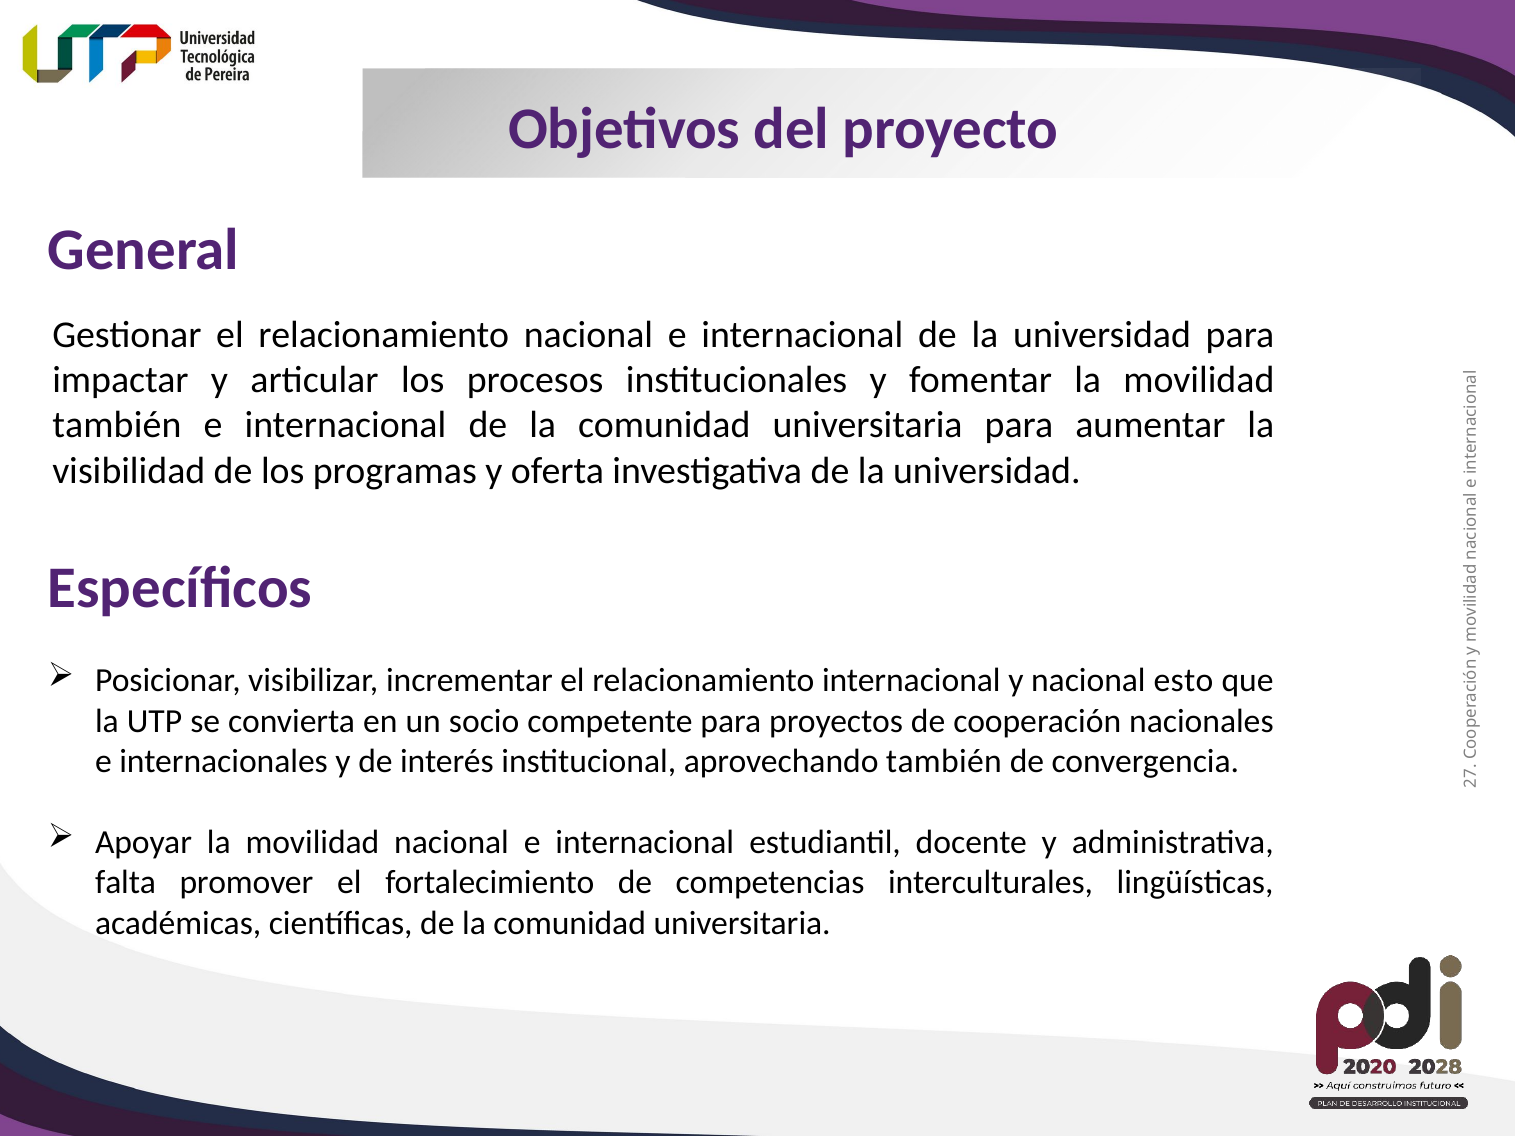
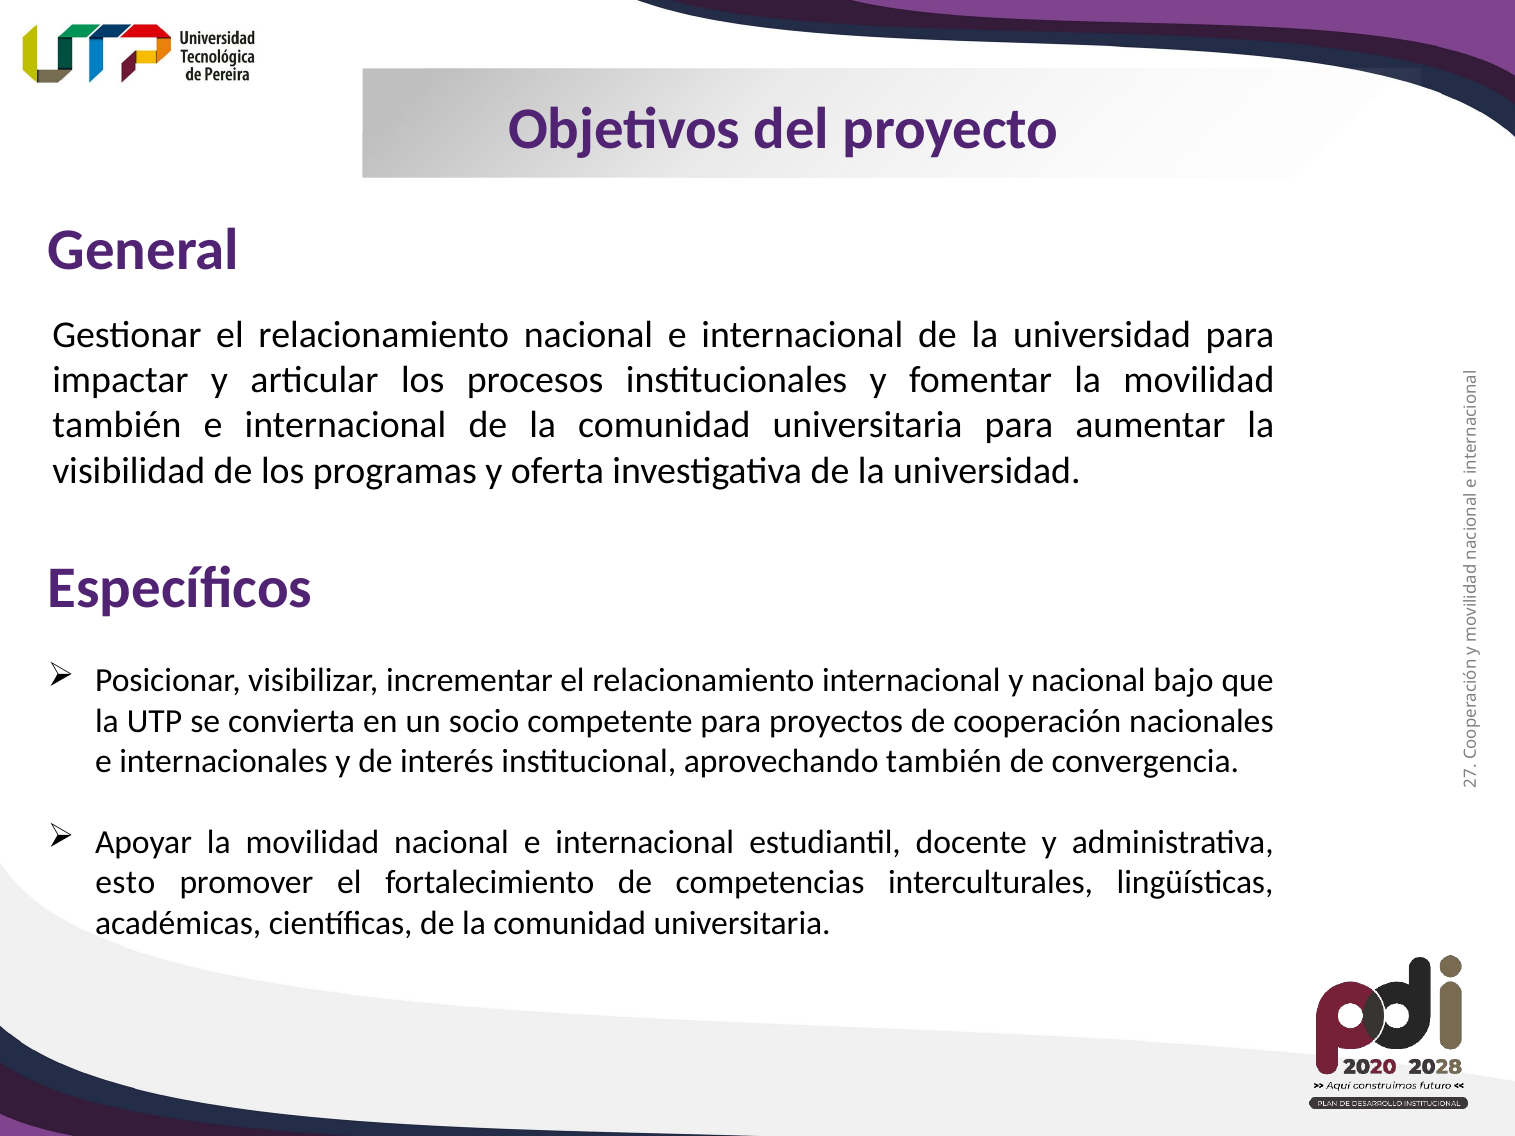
esto: esto -> bajo (1183, 681)
falta: falta -> esto (125, 883)
